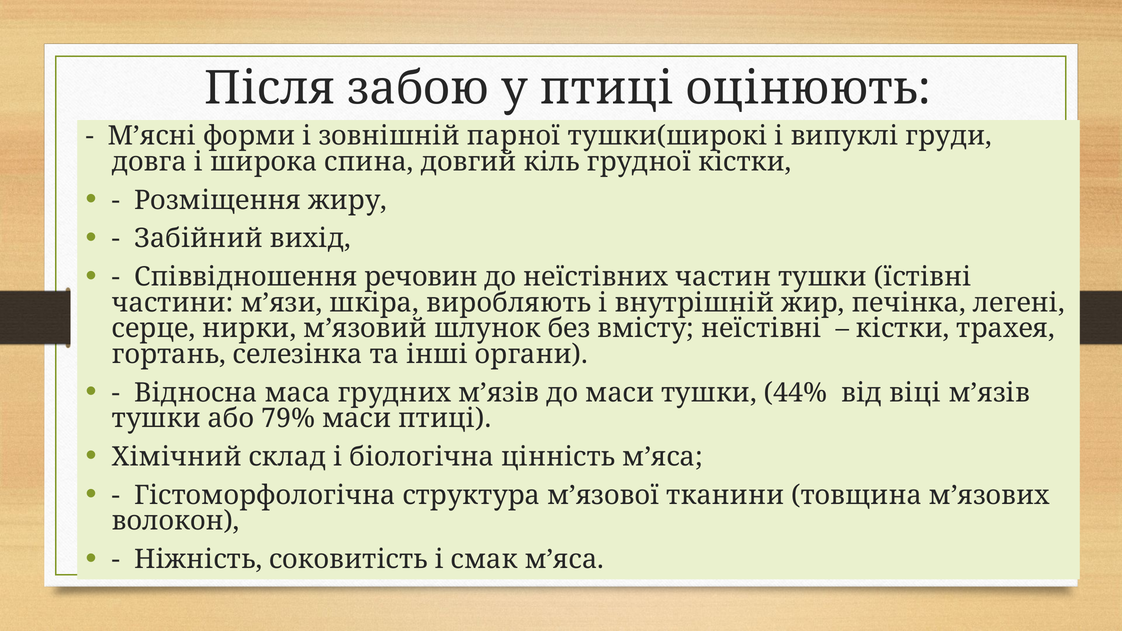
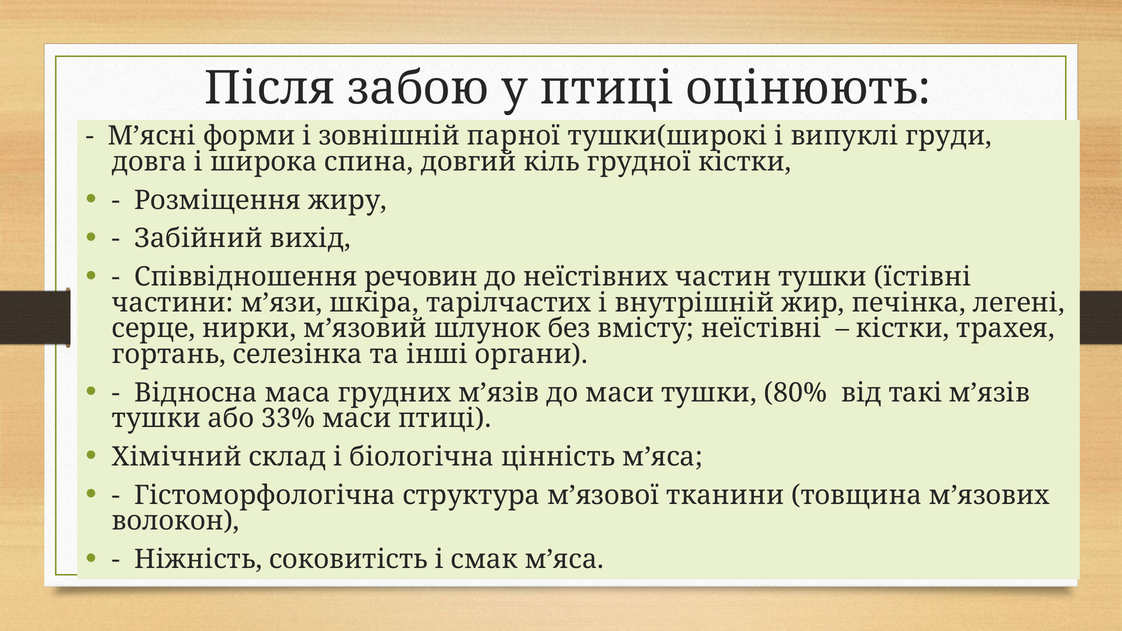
виробляють: виробляють -> тарілчастих (509, 303)
44%: 44% -> 80% (796, 393)
віці: віці -> такі (915, 393)
79%: 79% -> 33% (288, 419)
